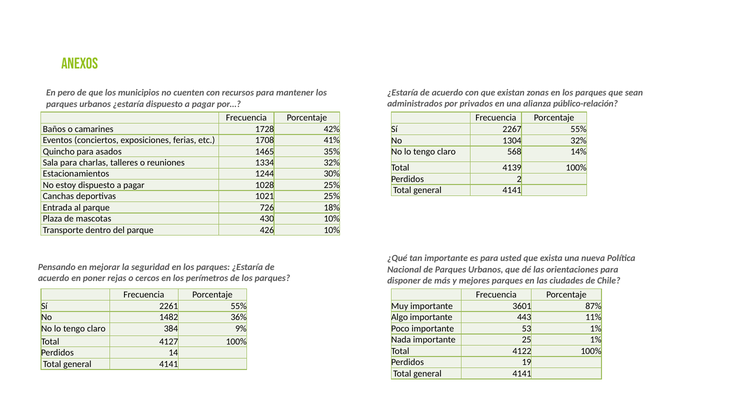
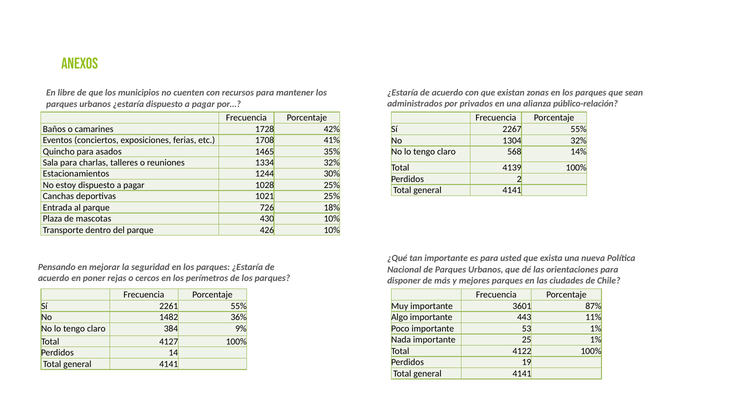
pero: pero -> libre (66, 93)
